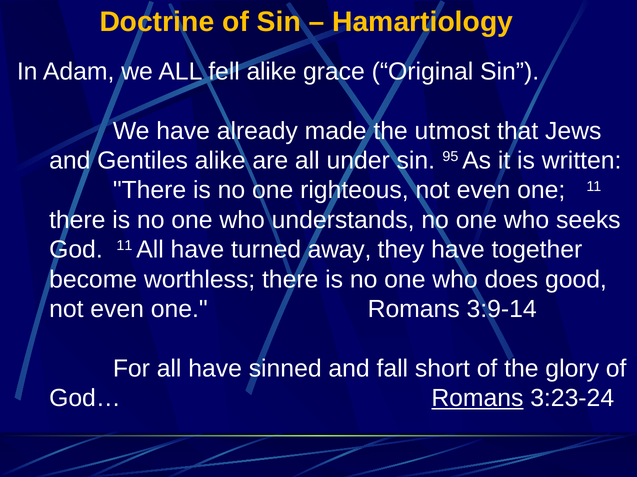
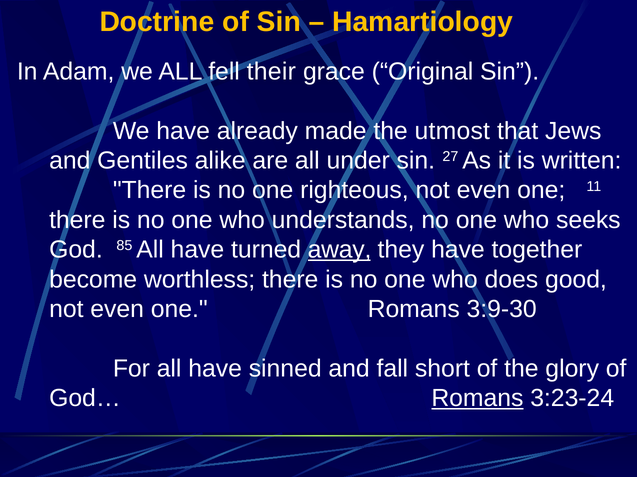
fell alike: alike -> their (271, 72)
95: 95 -> 27 (450, 157)
God 11: 11 -> 85 (124, 246)
away underline: none -> present (340, 250)
3:9-14: 3:9-14 -> 3:9-30 (502, 310)
